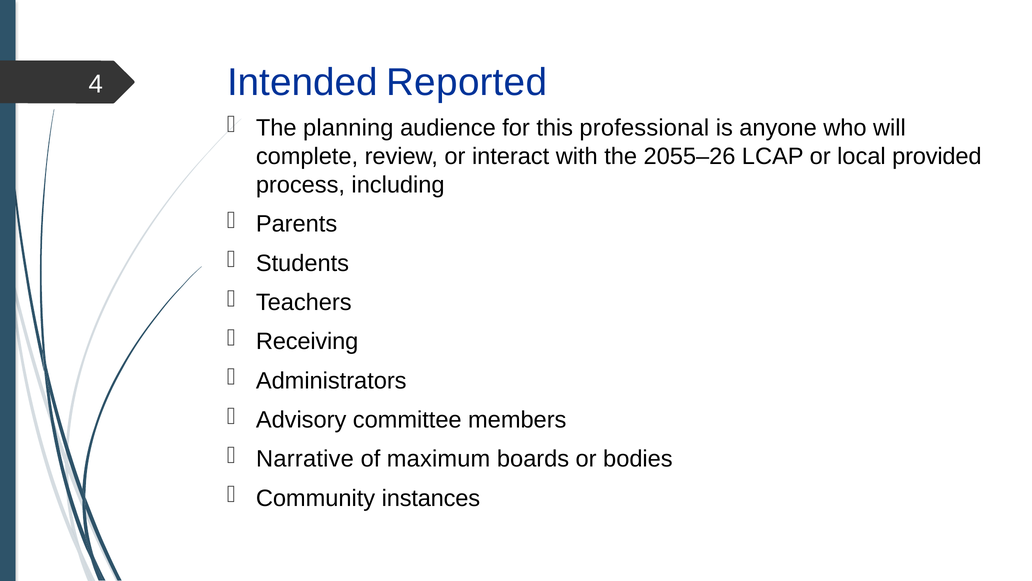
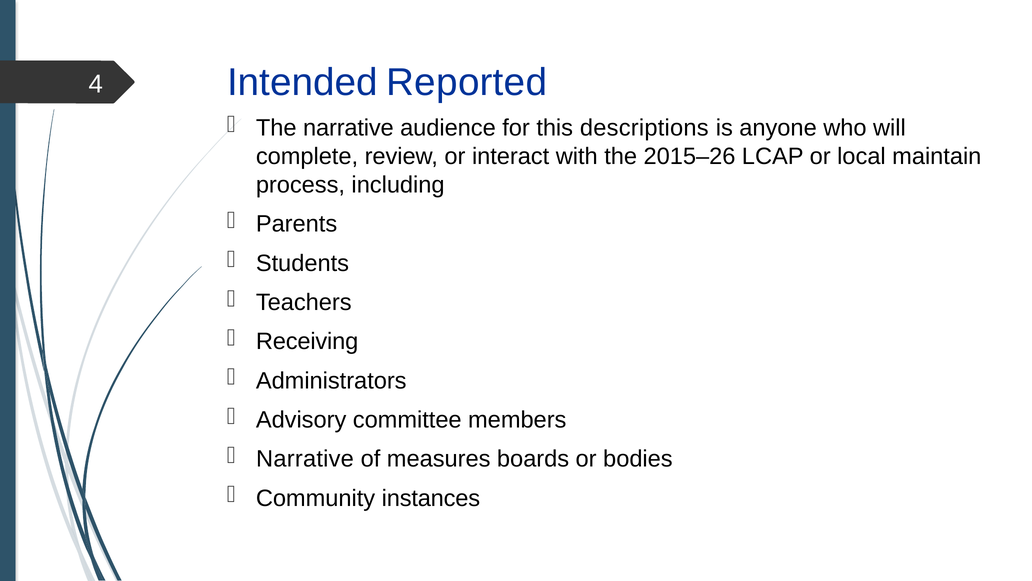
The planning: planning -> narrative (348, 128)
professional: professional -> descriptions (644, 128)
2055–26: 2055–26 -> 2015–26 (690, 156)
provided: provided -> maintain (937, 156)
maximum: maximum -> measures (439, 459)
